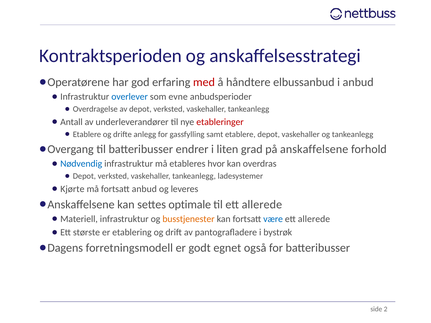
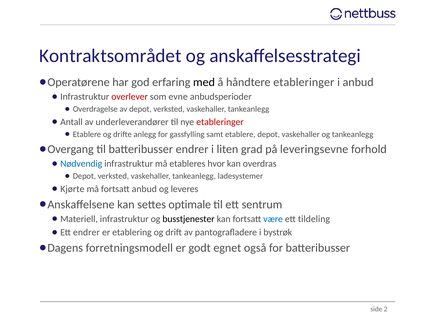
Kontraktsperioden: Kontraktsperioden -> Kontraktsområdet (110, 56)
med colour: red -> black (204, 82)
håndtere elbussanbud: elbussanbud -> etableringer (304, 82)
overlever colour: blue -> red (130, 97)
anskaffelsene: anskaffelsene -> leveringsevne (314, 149)
til ett allerede: allerede -> sentrum (262, 205)
busstjenester colour: orange -> black (189, 219)
allerede: allerede -> tildeling (314, 219)
Ett største: største -> endrer (86, 233)
